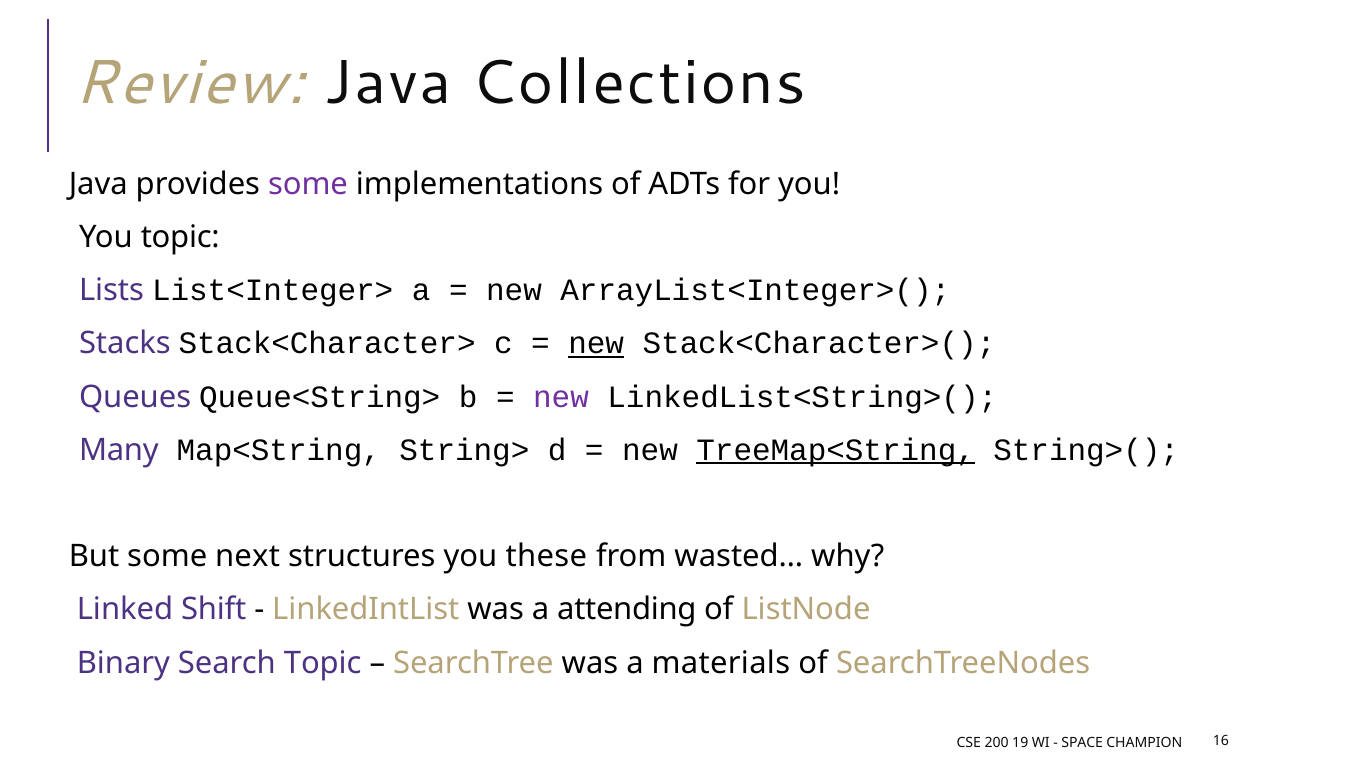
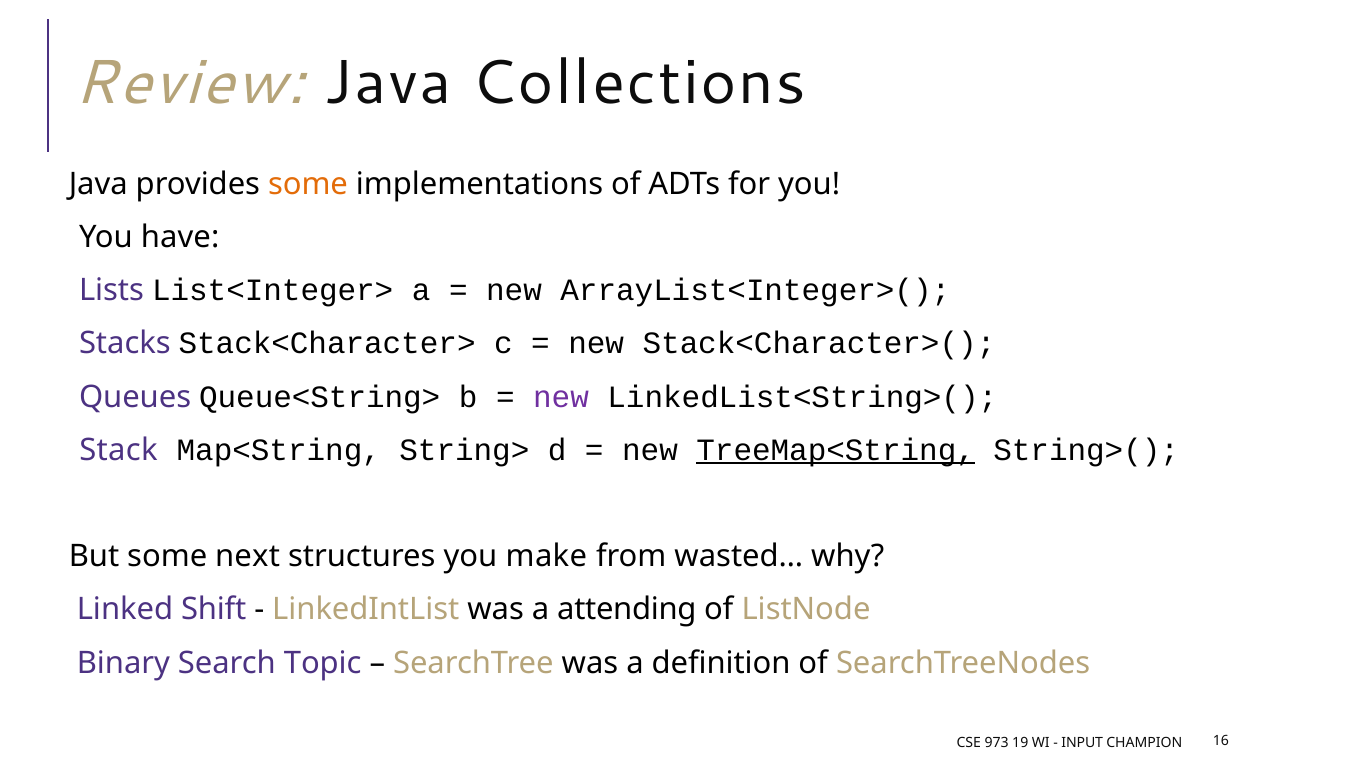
some colour: purple -> orange (308, 184)
You topic: topic -> have (180, 237)
new underline: present -> none (596, 344)
Many: Many -> Stack (119, 450)
these: these -> make (546, 557)
materials: materials -> definition (721, 663)
200: 200 -> 973 (997, 742)
SPACE: SPACE -> INPUT (1082, 742)
